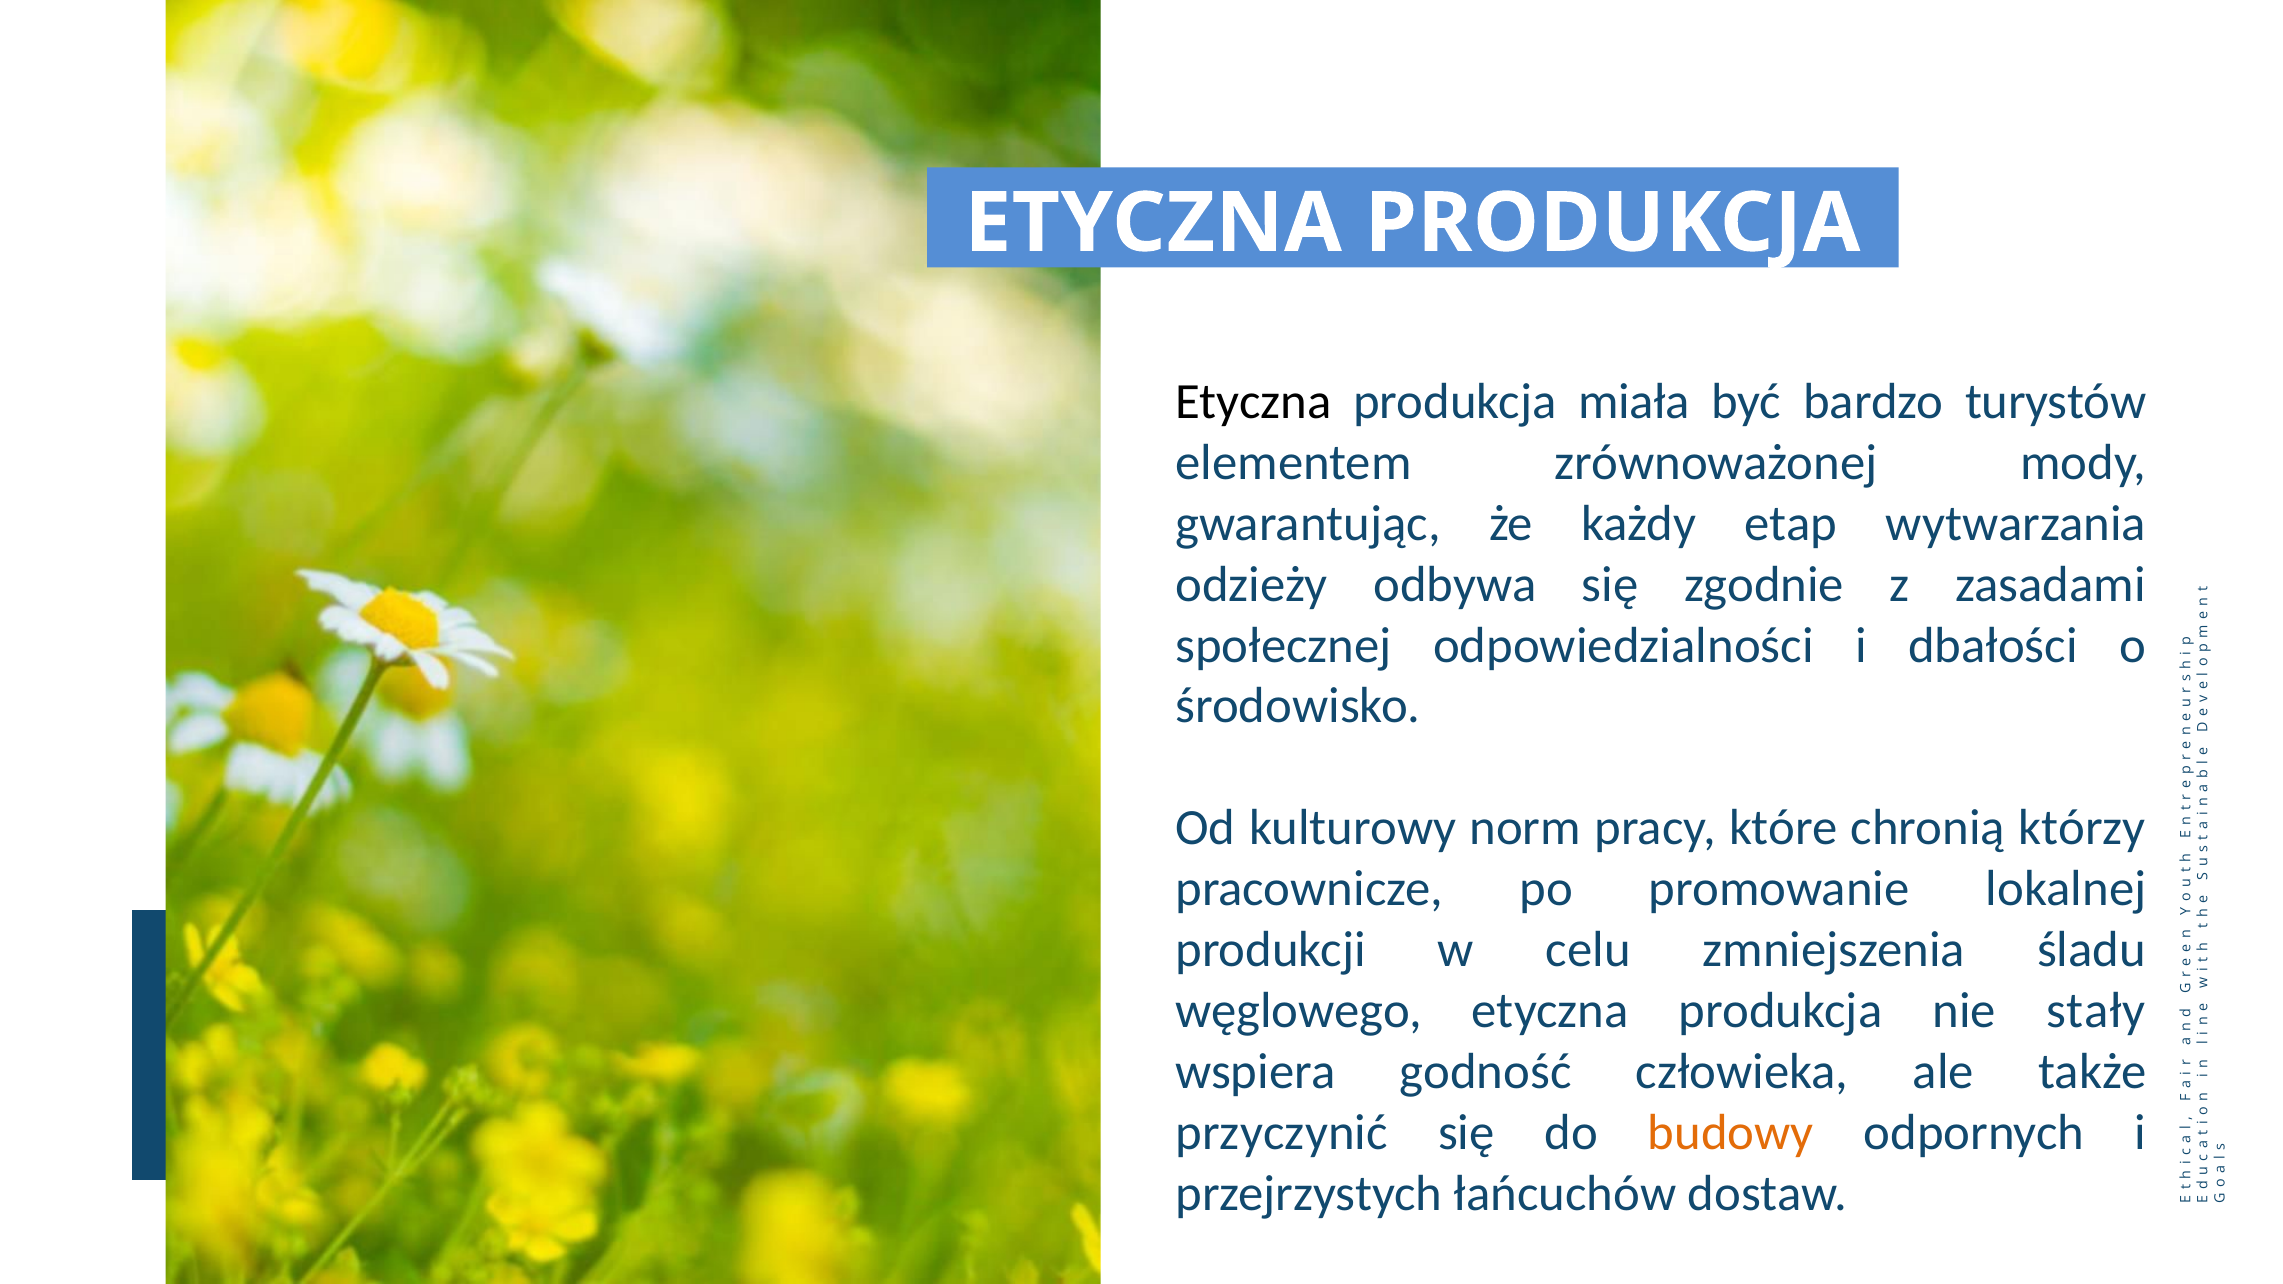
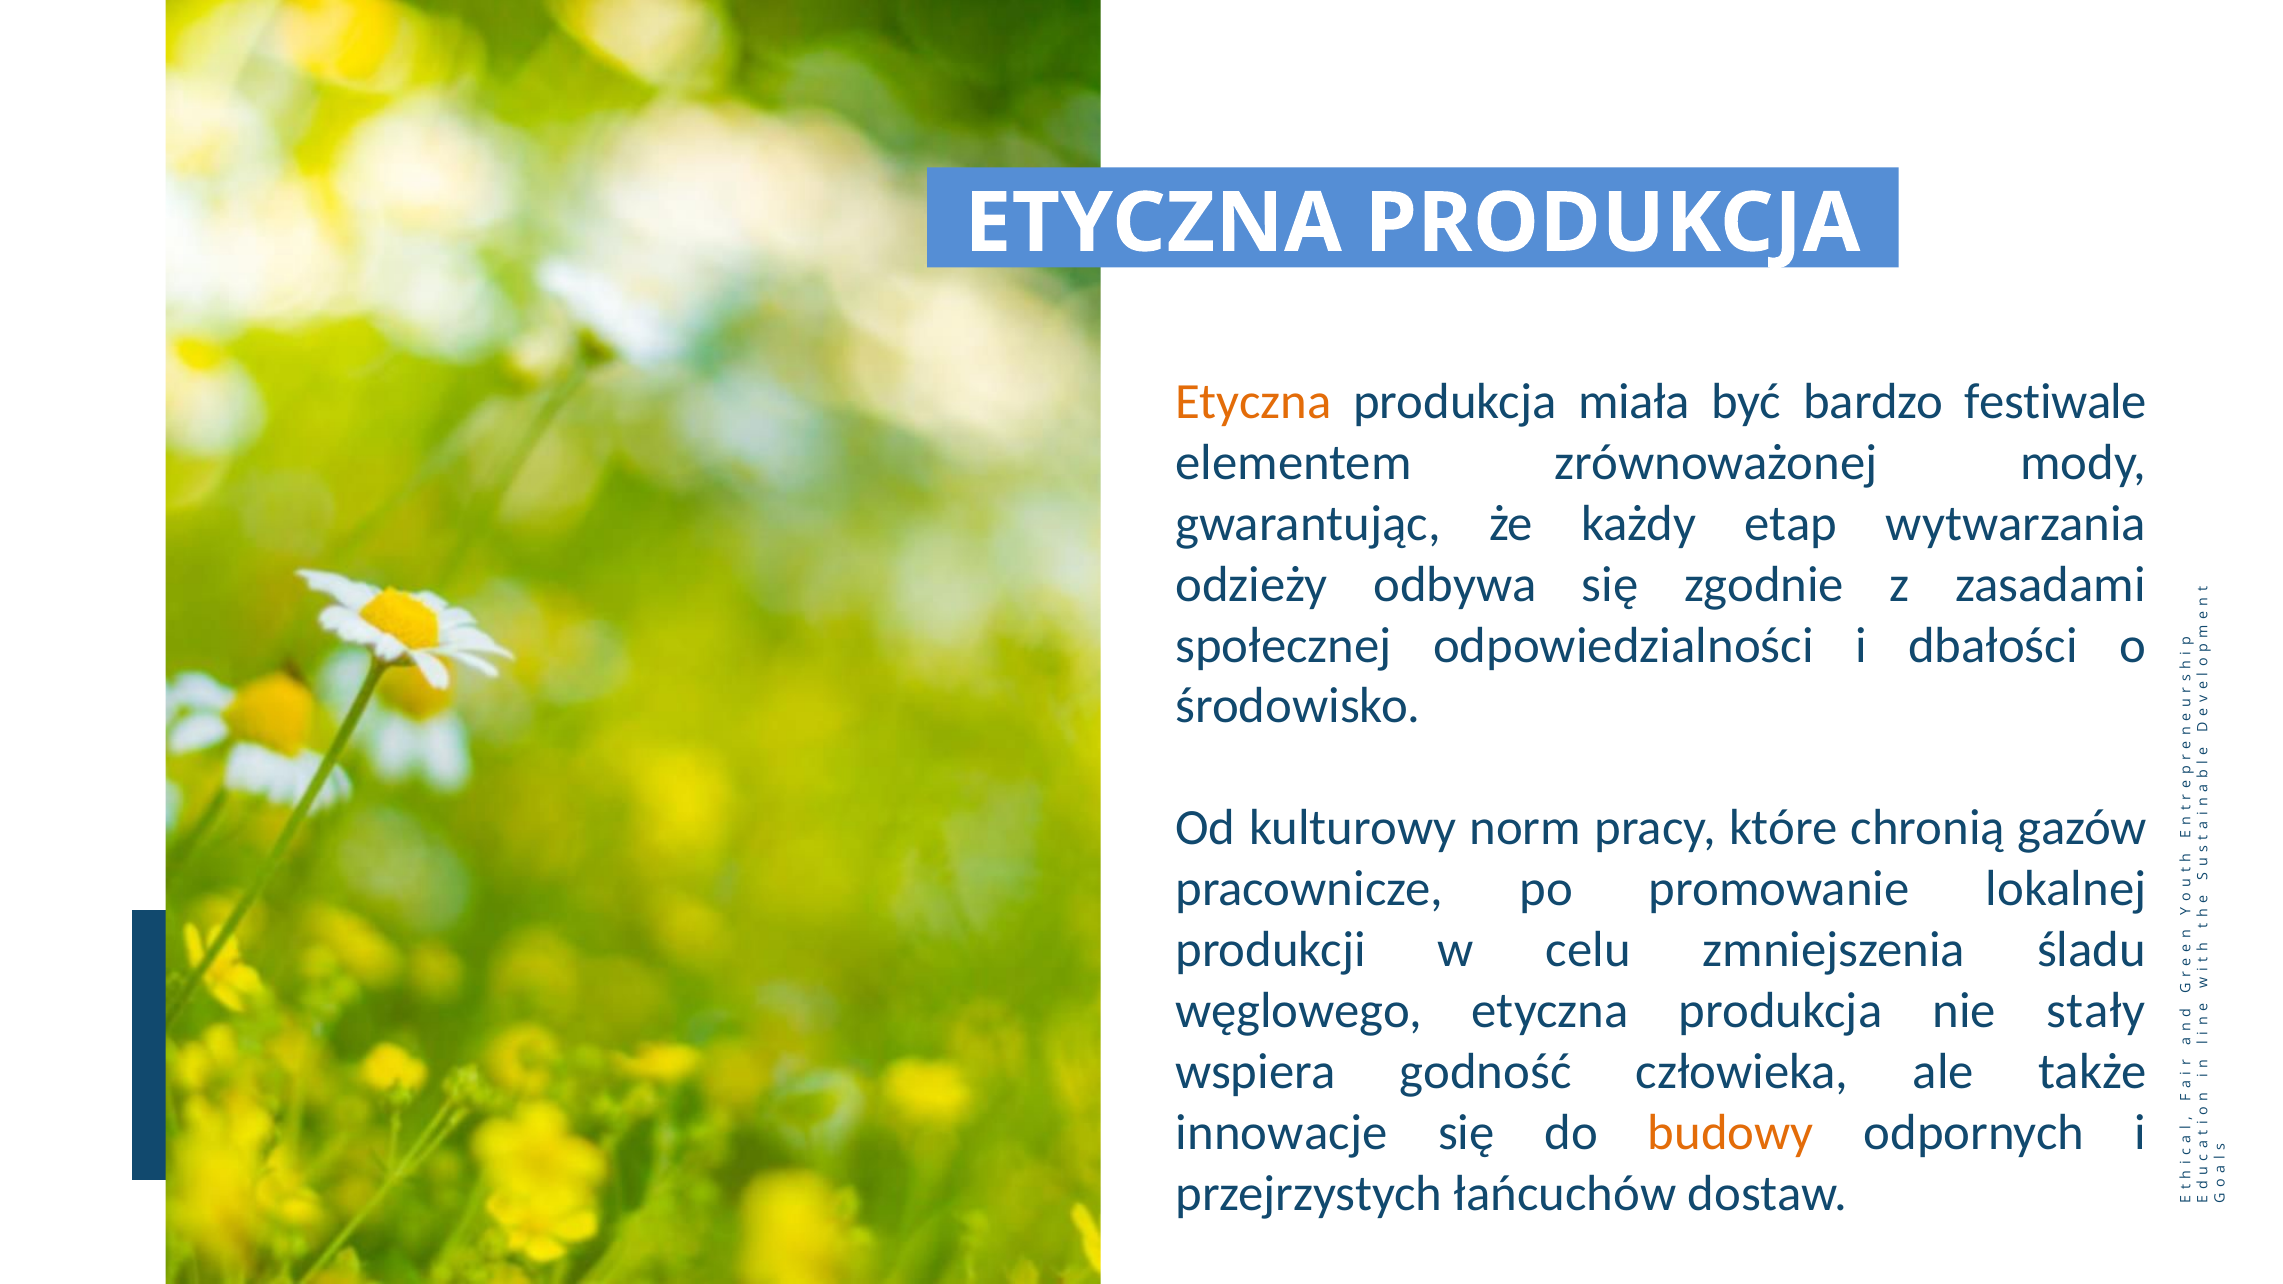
Etyczna colour: black -> orange (1253, 402)
turystów: turystów -> festiwale (2056, 402)
którzy: którzy -> gazów (2083, 828)
przyczynić: przyczynić -> innowacje (1282, 1133)
